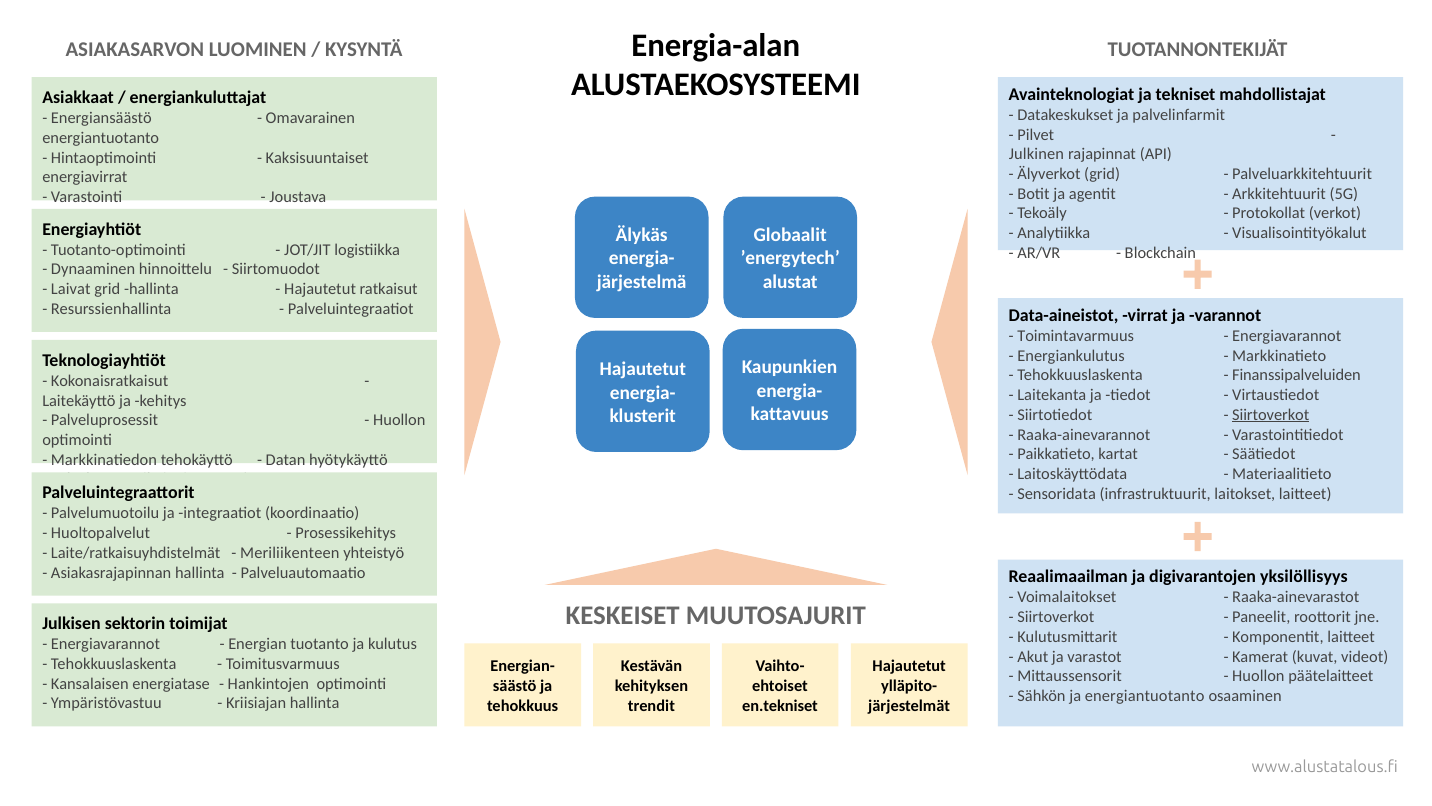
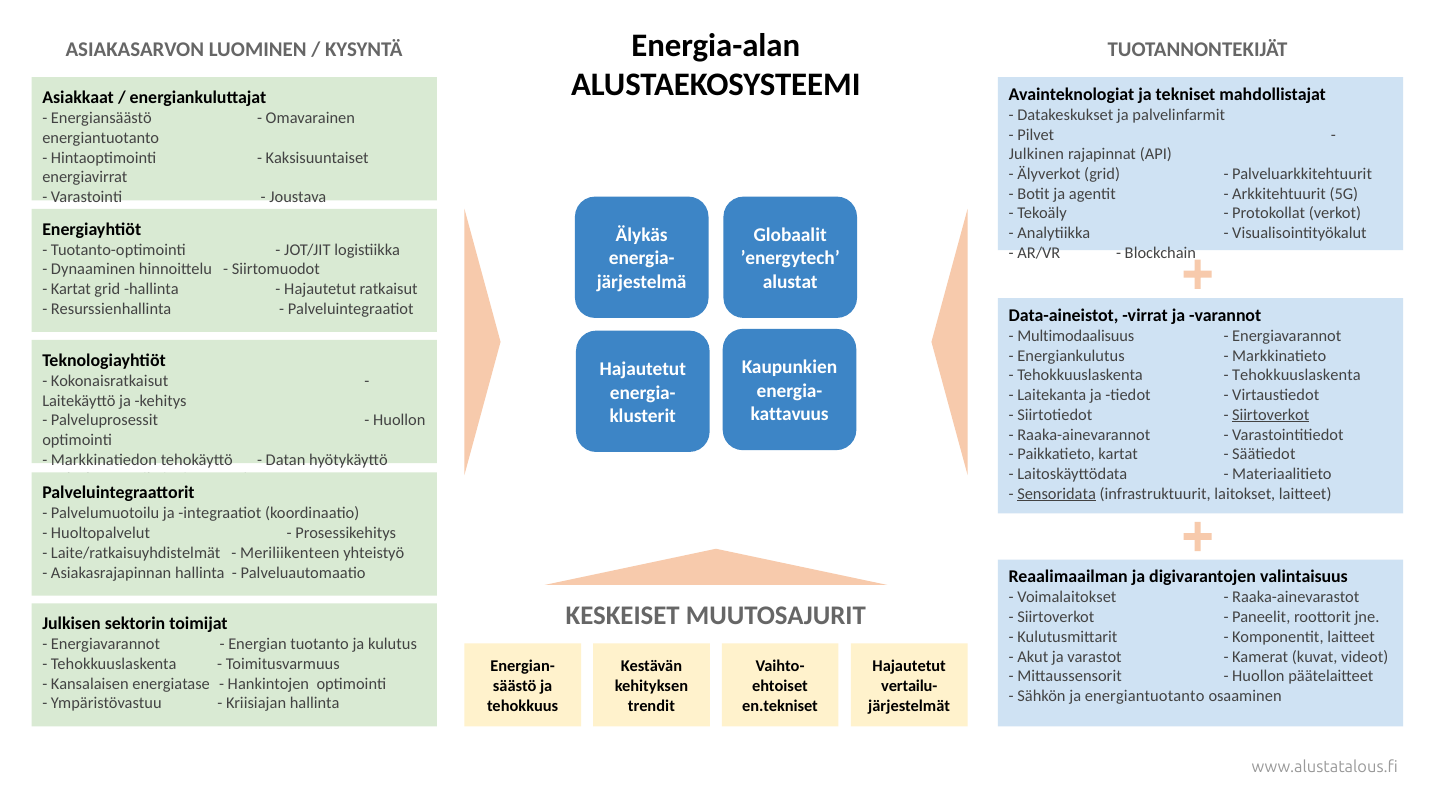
Laivat: Laivat -> Kartat (71, 289)
Toimintavarmuus: Toimintavarmuus -> Multimodaalisuus (1076, 336)
Finanssipalveluiden: Finanssipalveluiden -> Tehokkuuslaskenta (1296, 375)
Sensoridata underline: none -> present (1057, 493)
yksilöllisyys: yksilöllisyys -> valintaisuus (1304, 577)
ylläpito-: ylläpito- -> vertailu- (909, 686)
